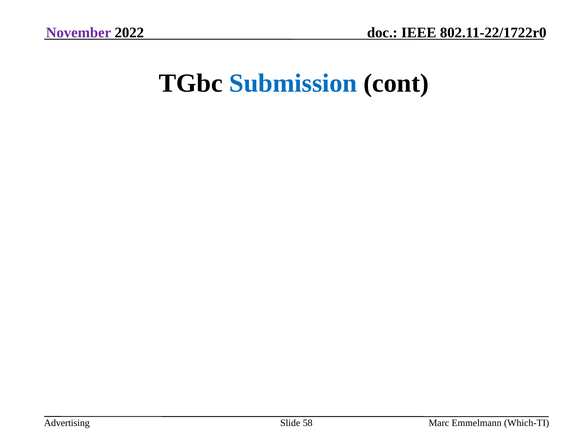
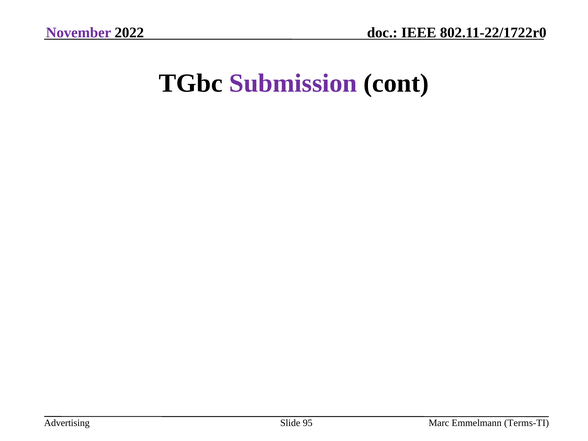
Submission colour: blue -> purple (293, 83)
58: 58 -> 95 (308, 423)
Which-TI: Which-TI -> Terms-TI (527, 423)
